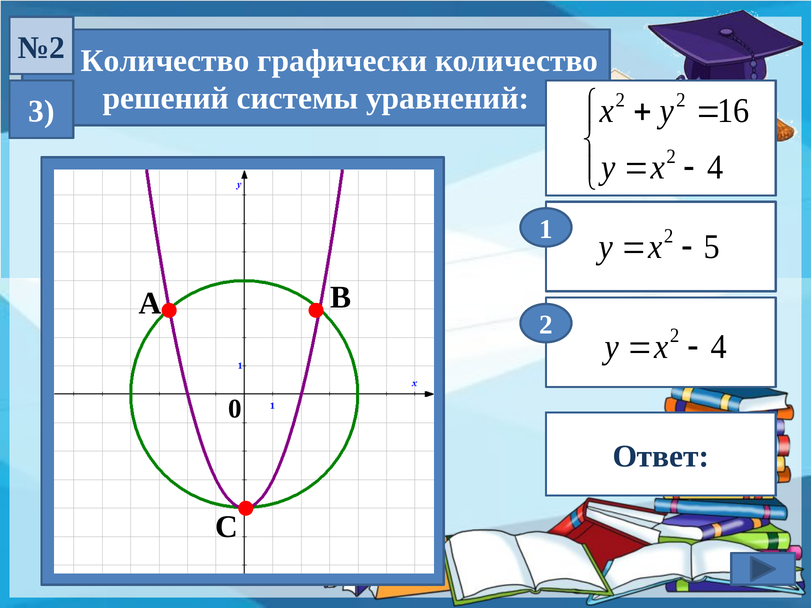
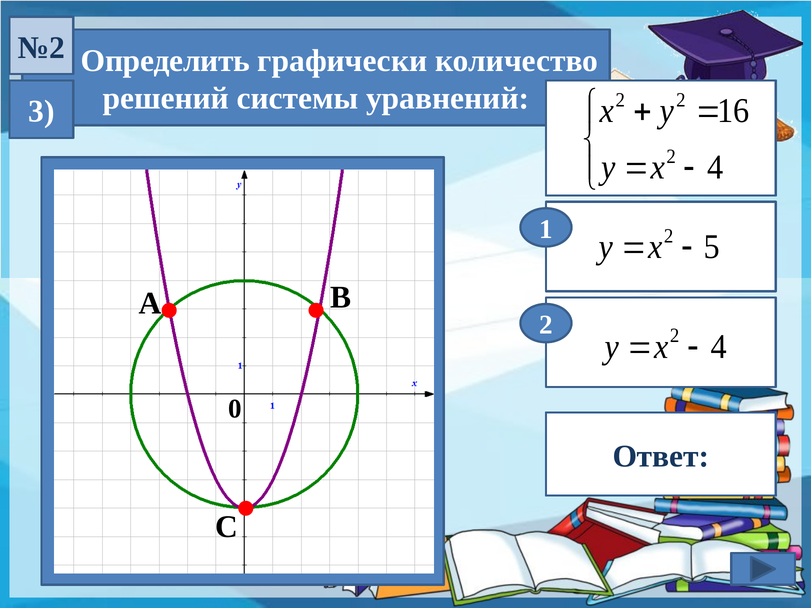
Количество: Количество -> Определить (165, 61)
